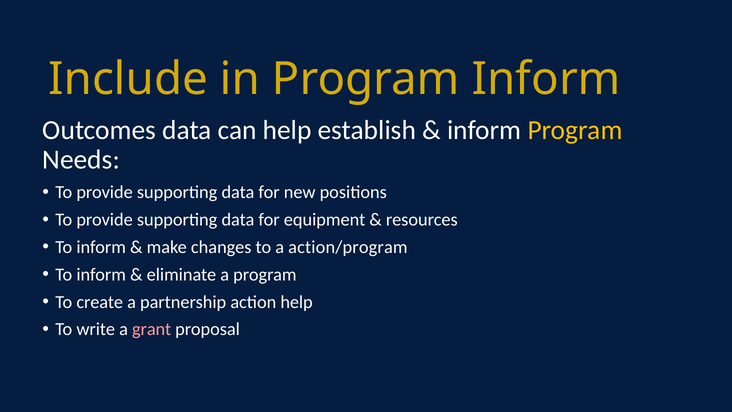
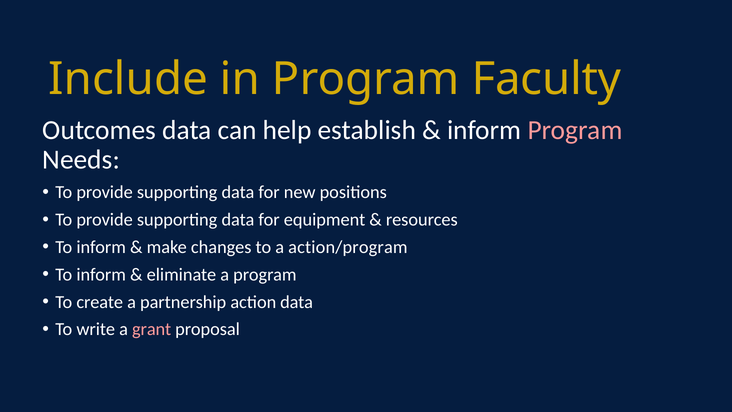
Program Inform: Inform -> Faculty (546, 79)
Program colour: yellow -> pink (575, 130)
action help: help -> data (297, 302)
